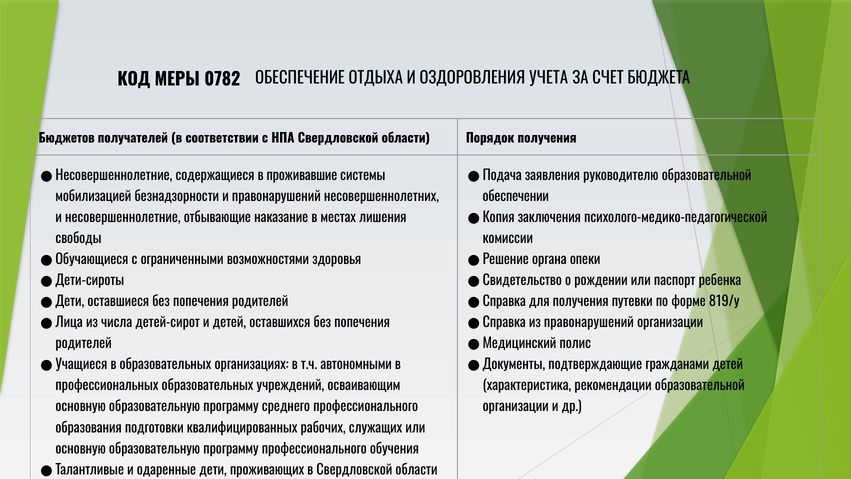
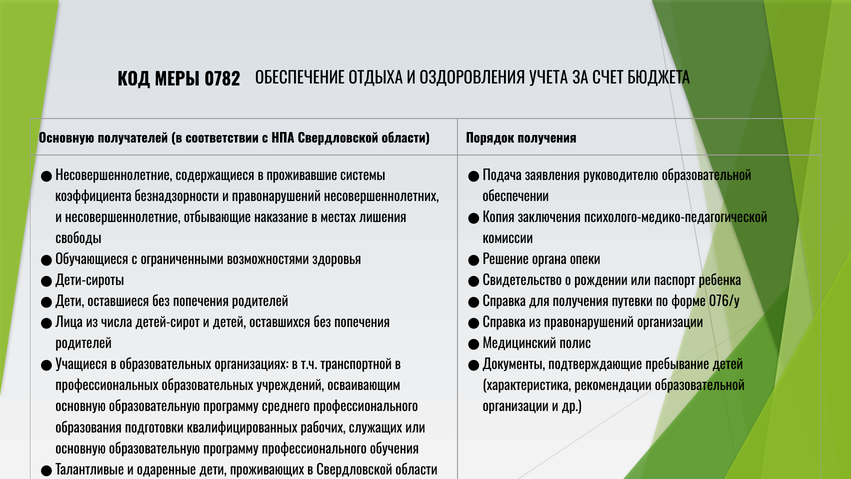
Бюджетов: Бюджетов -> Основную (66, 138)
мобилизацией: мобилизацией -> коэффициента (93, 196)
819/у: 819/у -> 076/у (724, 302)
автономными: автономными -> транспортной (356, 365)
гражданами: гражданами -> пребывание (677, 365)
